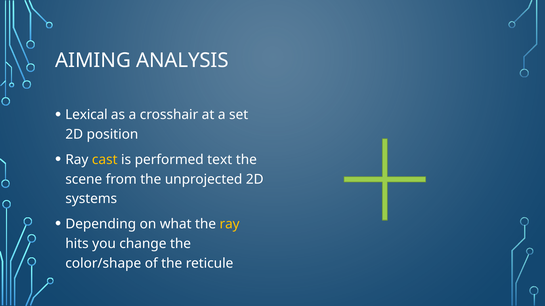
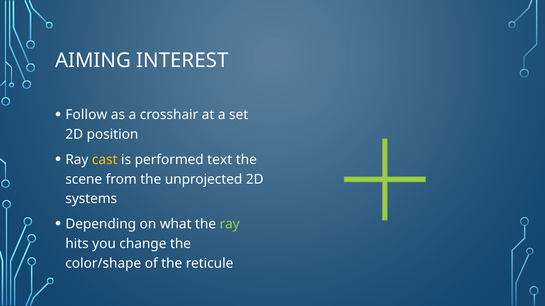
ANALYSIS: ANALYSIS -> INTEREST (182, 61)
Lexical: Lexical -> Follow (86, 115)
ray colour: yellow -> light green (230, 224)
